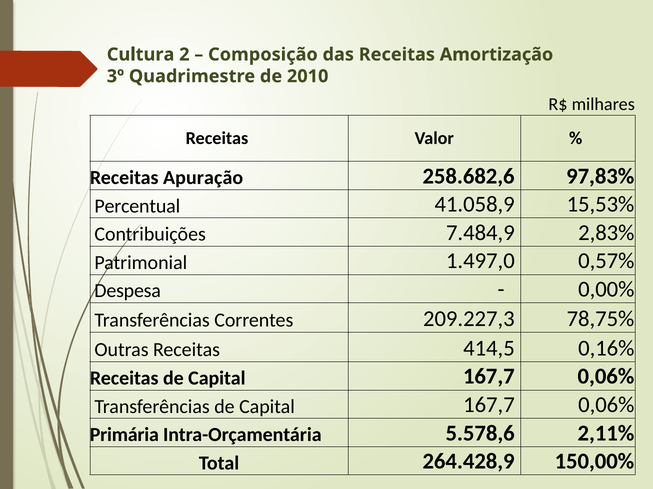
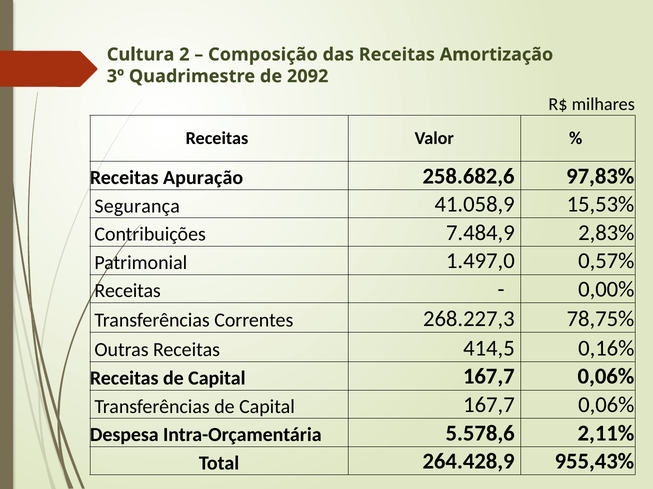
2010: 2010 -> 2092 (308, 76)
Percentual: Percentual -> Segurança (137, 206)
Despesa: Despesa -> Receitas (128, 291)
209.227,3: 209.227,3 -> 268.227,3 (469, 319)
Primária: Primária -> Despesa (124, 435)
150,00%: 150,00% -> 955,43% (594, 462)
